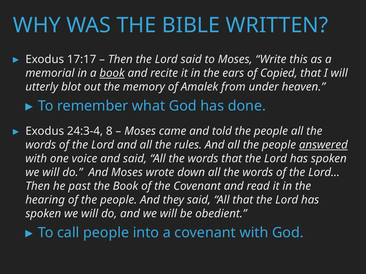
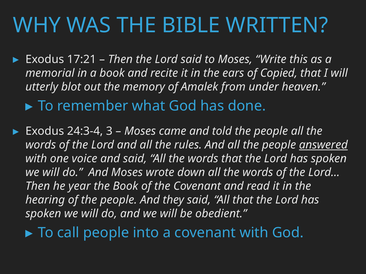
17:17: 17:17 -> 17:21 (82, 60)
book underline: present -> none (112, 73)
8: 8 -> 3 (109, 131)
past: past -> year (79, 186)
